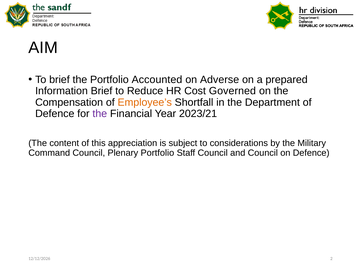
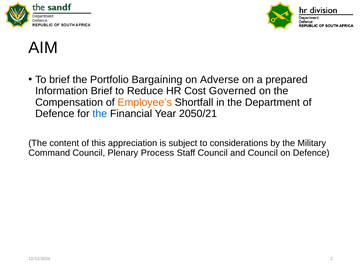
Accounted: Accounted -> Bargaining (157, 79)
the colour: purple -> blue (100, 114)
2023/21: 2023/21 -> 2050/21 (198, 114)
Plenary Portfolio: Portfolio -> Process (157, 153)
